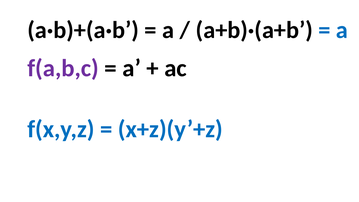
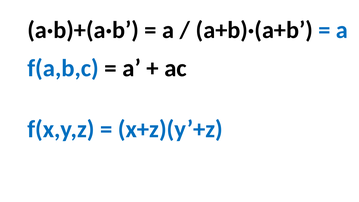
f(a,b,c colour: purple -> blue (63, 68)
